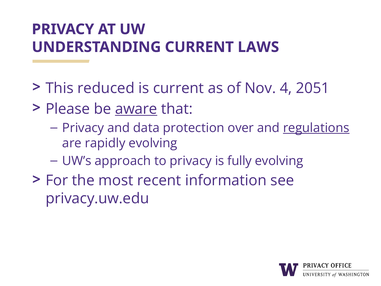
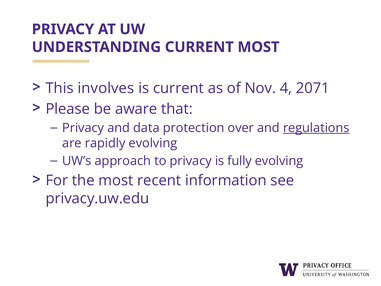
CURRENT LAWS: LAWS -> MOST (259, 47)
reduced: reduced -> involves (106, 88)
2051: 2051 -> 2071 (313, 88)
aware underline: present -> none (136, 109)
